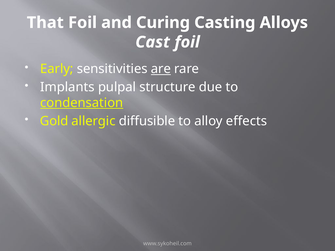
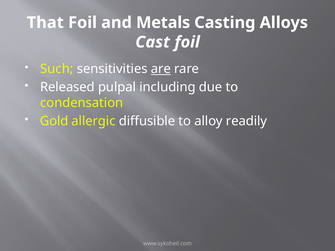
Curing: Curing -> Metals (163, 23)
Early: Early -> Such (57, 69)
Implants: Implants -> Released (67, 87)
structure: structure -> including (167, 87)
condensation underline: present -> none (82, 103)
effects: effects -> readily (247, 121)
